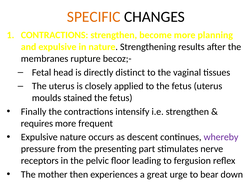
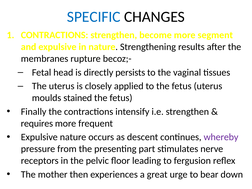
SPECIFIC colour: orange -> blue (94, 17)
planning: planning -> segment (215, 35)
distinct: distinct -> persists (130, 72)
